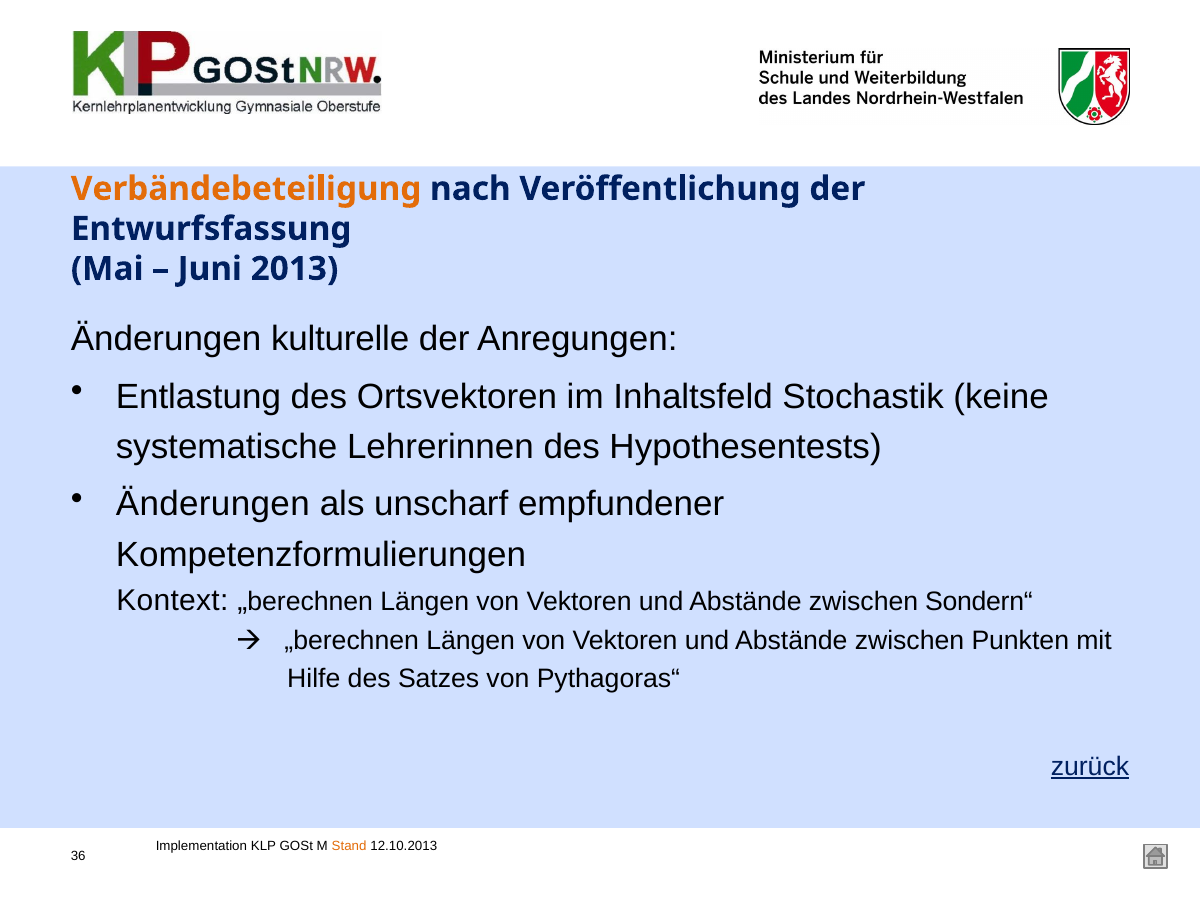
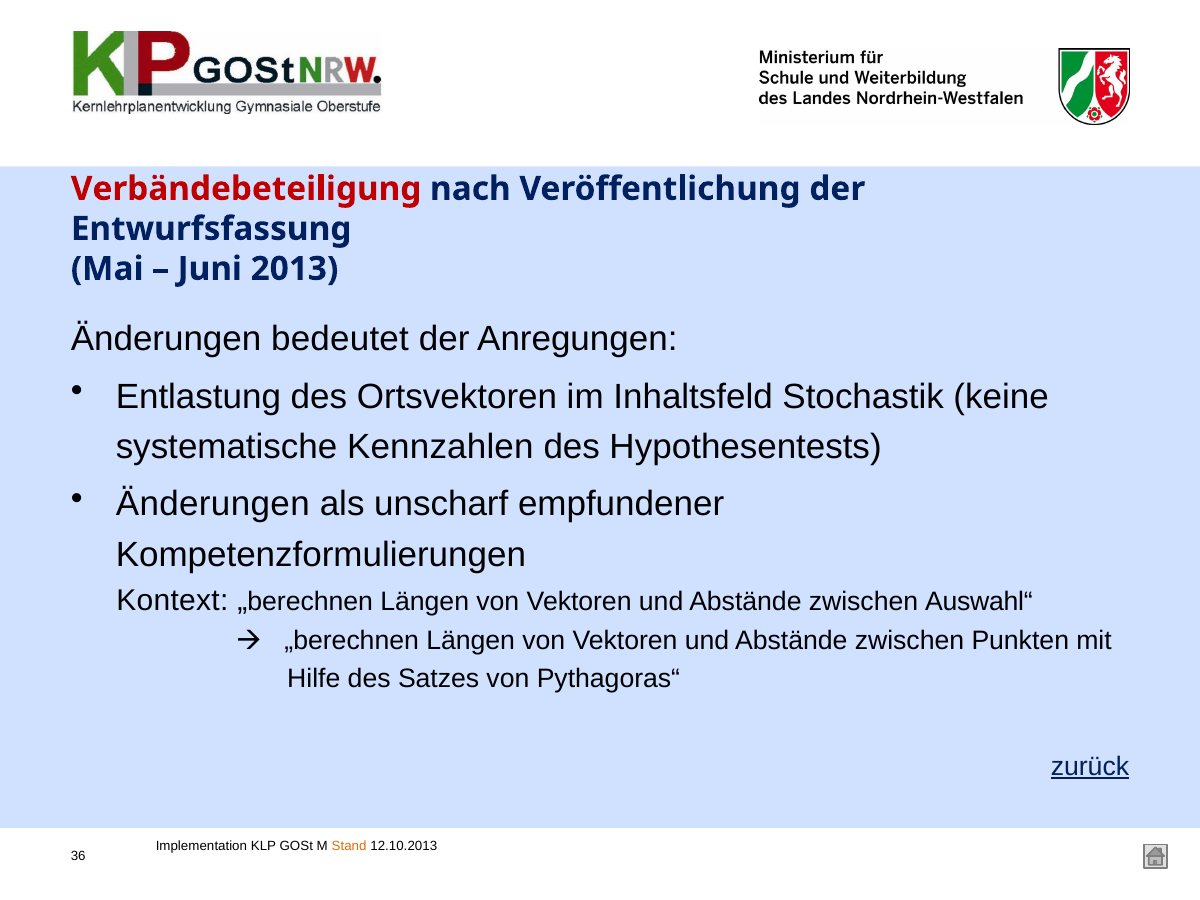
Verbändebeteiligung colour: orange -> red (246, 189)
kulturelle: kulturelle -> bedeutet (340, 339)
Lehrerinnen: Lehrerinnen -> Kennzahlen (440, 447)
Sondern“: Sondern“ -> Auswahl“ (979, 601)
